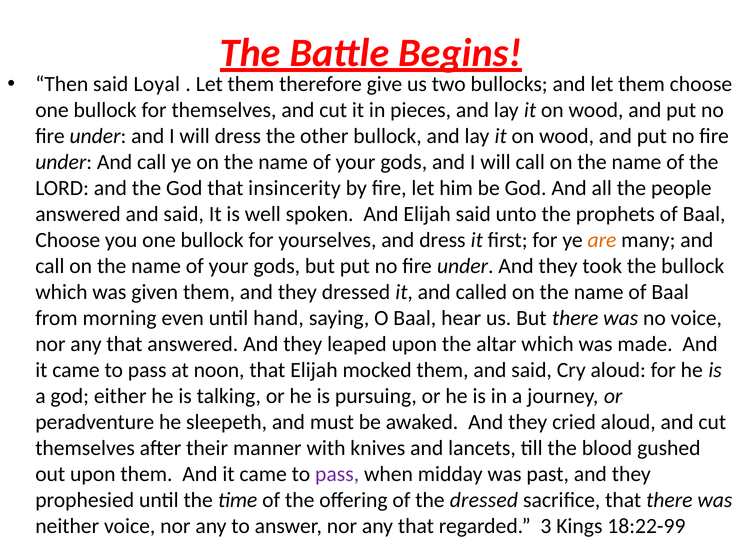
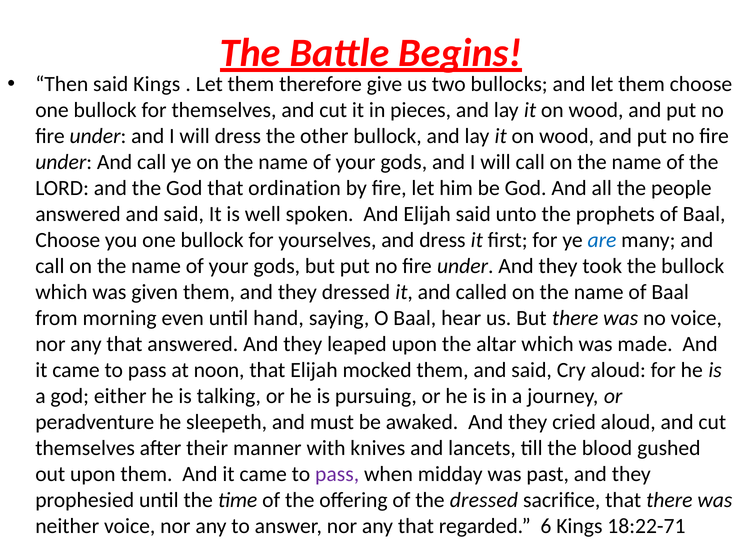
said Loyal: Loyal -> Kings (157, 84)
insincerity: insincerity -> ordination (295, 188)
are colour: orange -> blue (602, 240)
3: 3 -> 6 (546, 526)
18:22-99: 18:22-99 -> 18:22-71 (646, 526)
